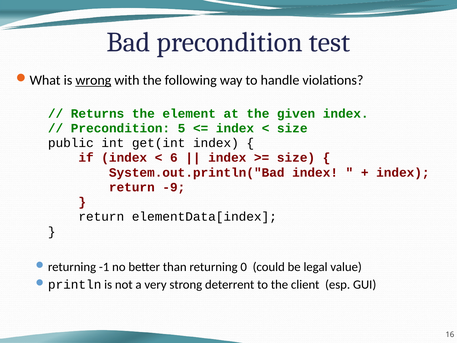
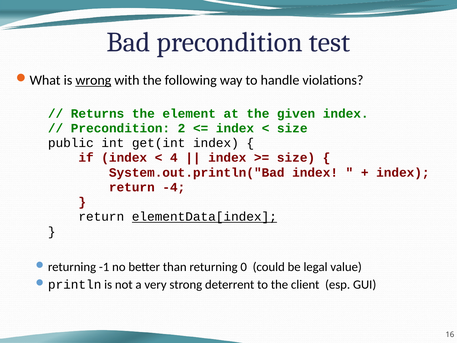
5: 5 -> 2 (182, 128)
6: 6 -> 4 (174, 158)
-9: -9 -> -4 (174, 187)
elementData[index underline: none -> present (204, 217)
